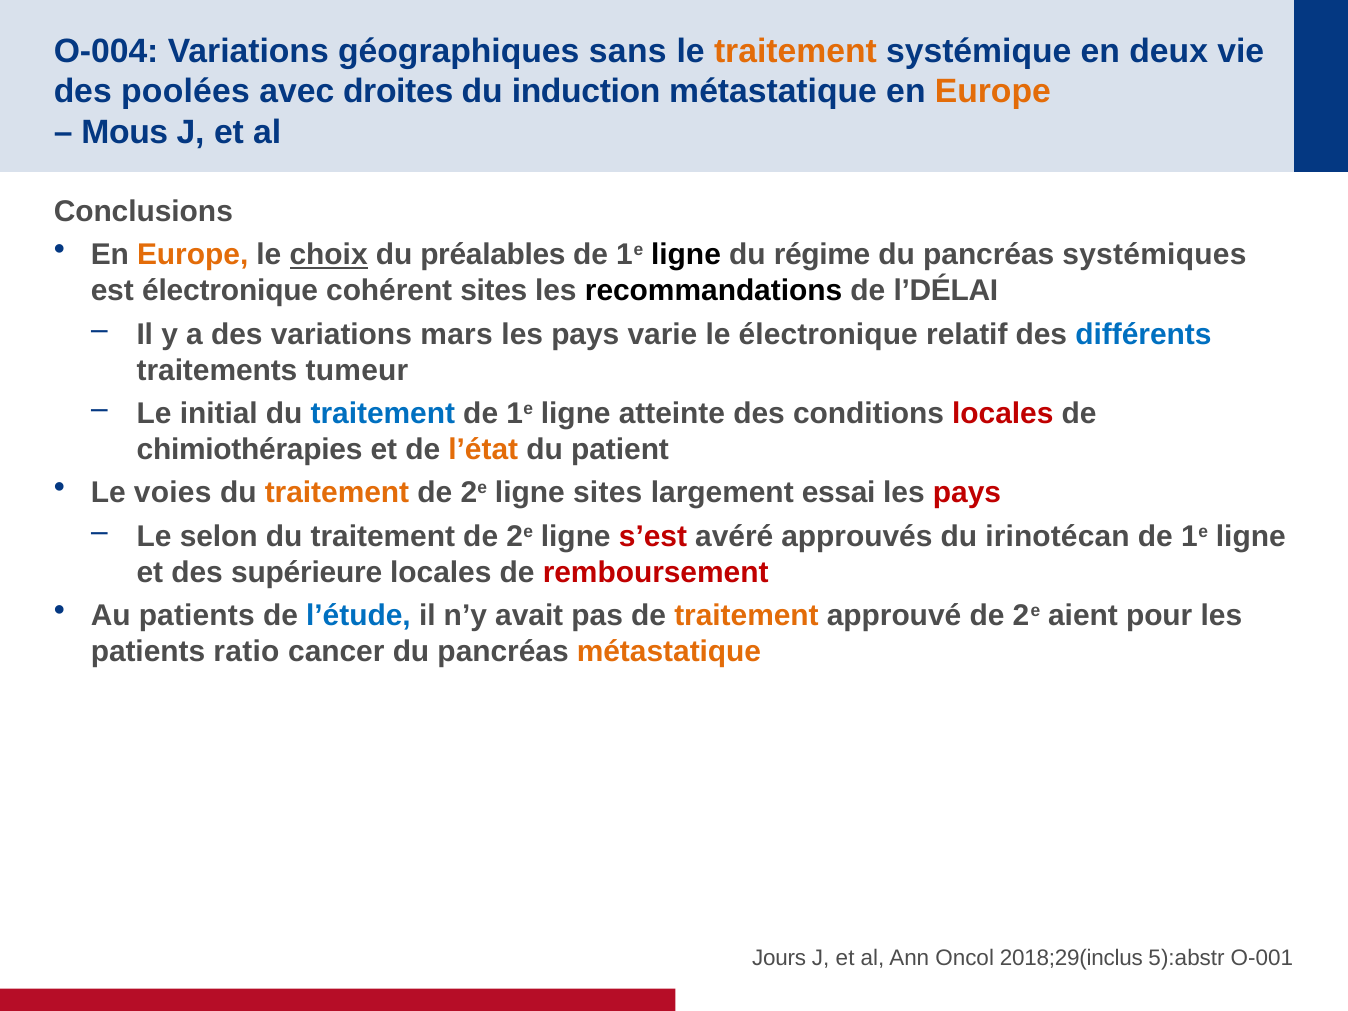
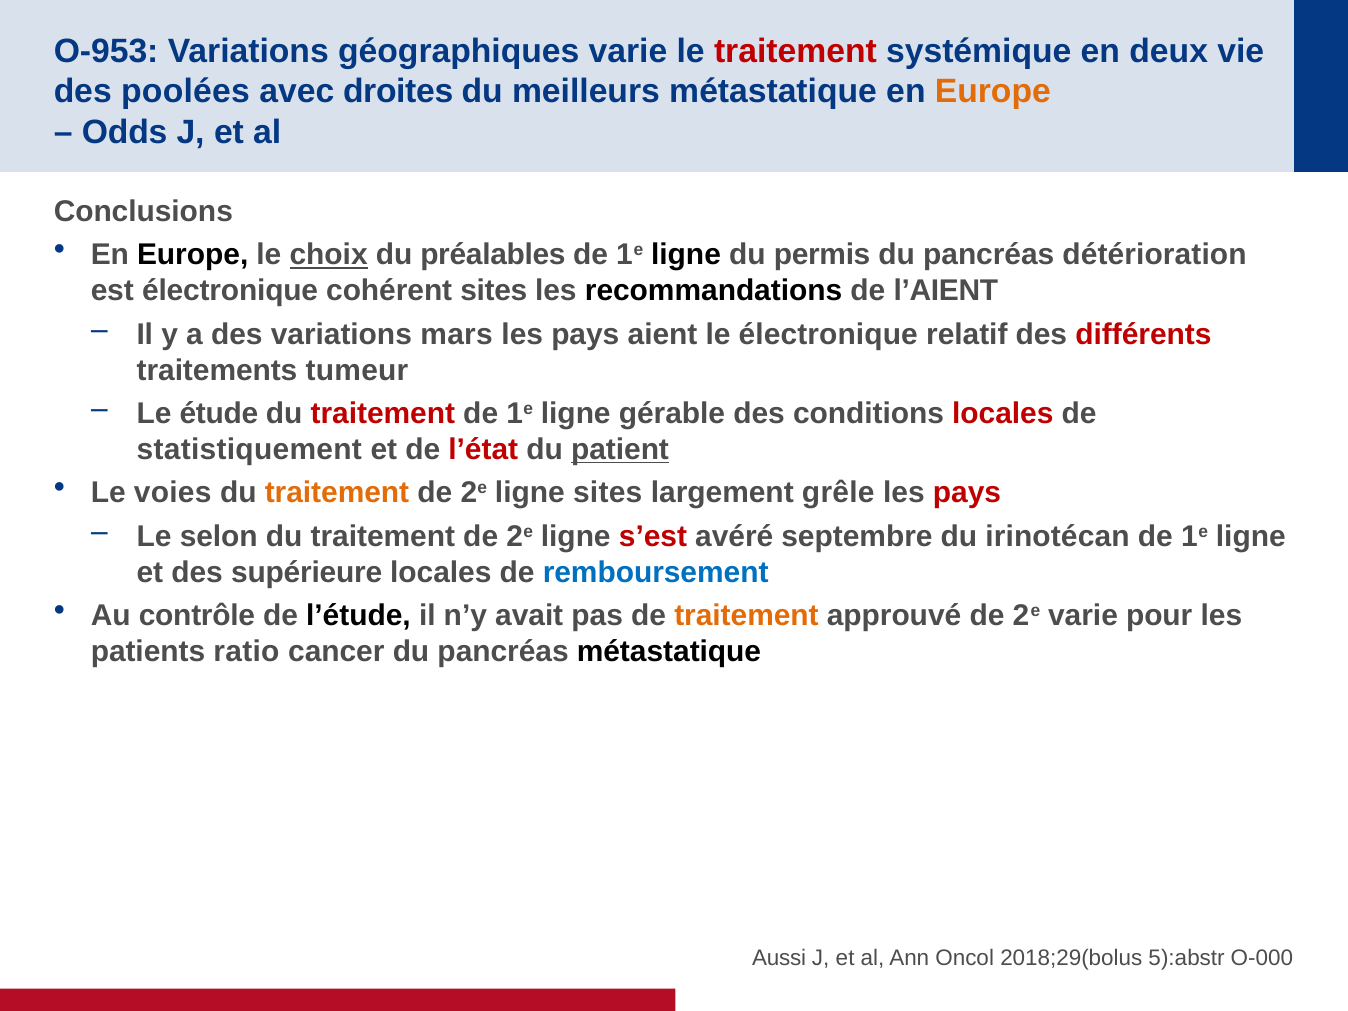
O-004: O-004 -> O-953 (106, 51)
géographiques sans: sans -> varie (628, 51)
traitement colour: orange -> red (795, 51)
induction: induction -> meilleurs (586, 92)
Mous: Mous -> Odds (125, 132)
Europe colour: orange -> black (193, 255)
régime: régime -> permis (822, 255)
systémiques: systémiques -> détérioration (1154, 255)
l’DÉLAI: l’DÉLAI -> l’AIENT (946, 291)
varie: varie -> aient (662, 334)
différents colour: blue -> red (1143, 334)
initial: initial -> étude (219, 414)
traitement colour: blue -> red (383, 414)
atteinte: atteinte -> gérable (672, 414)
chimiothérapies: chimiothérapies -> statistiquement (249, 450)
l’état colour: orange -> red (483, 450)
patient underline: none -> present (620, 450)
essai: essai -> grêle (838, 493)
approuvés: approuvés -> septembre (857, 536)
remboursement colour: red -> blue (656, 572)
Au patients: patients -> contrôle (197, 616)
l’étude colour: blue -> black (358, 616)
2e aient: aient -> varie (1083, 616)
métastatique colour: orange -> black (669, 652)
Jours: Jours -> Aussi (779, 959)
2018;29(inclus: 2018;29(inclus -> 2018;29(bolus (1071, 959)
O-001: O-001 -> O-000 (1262, 959)
